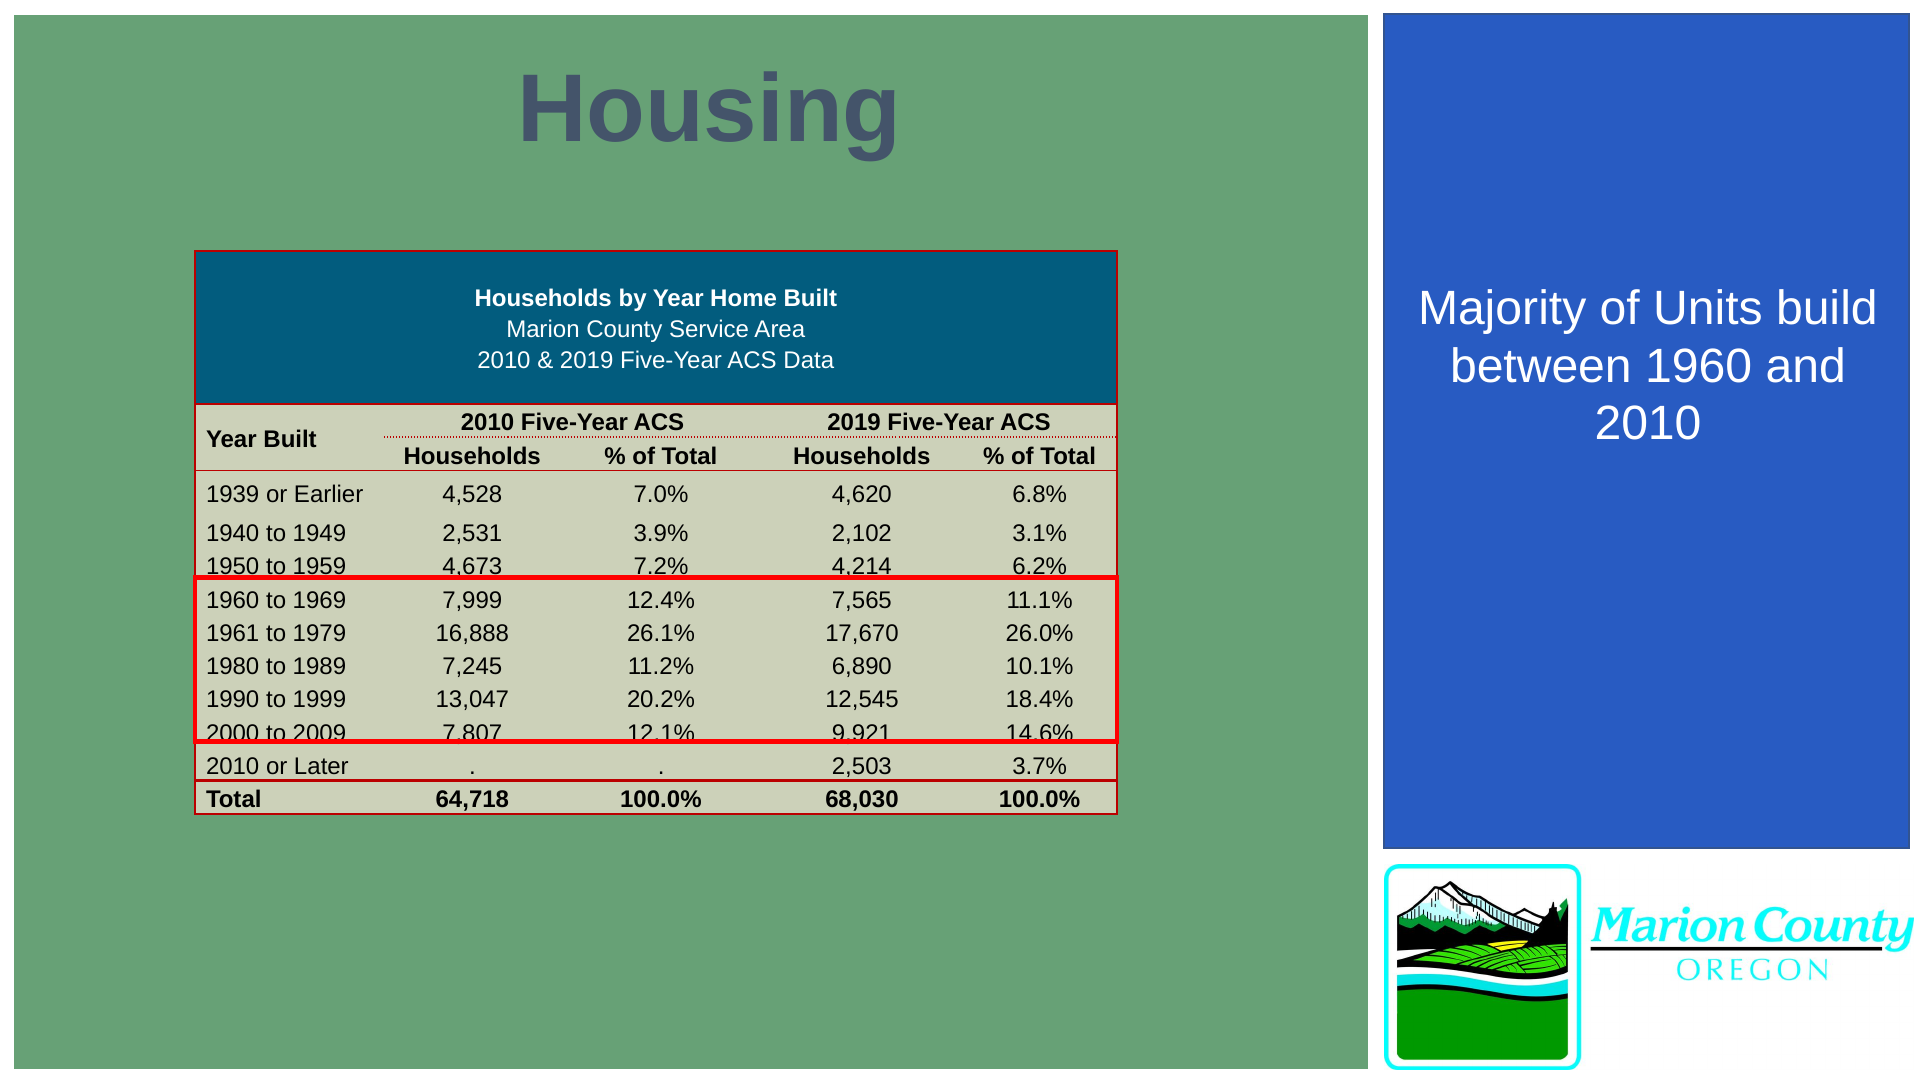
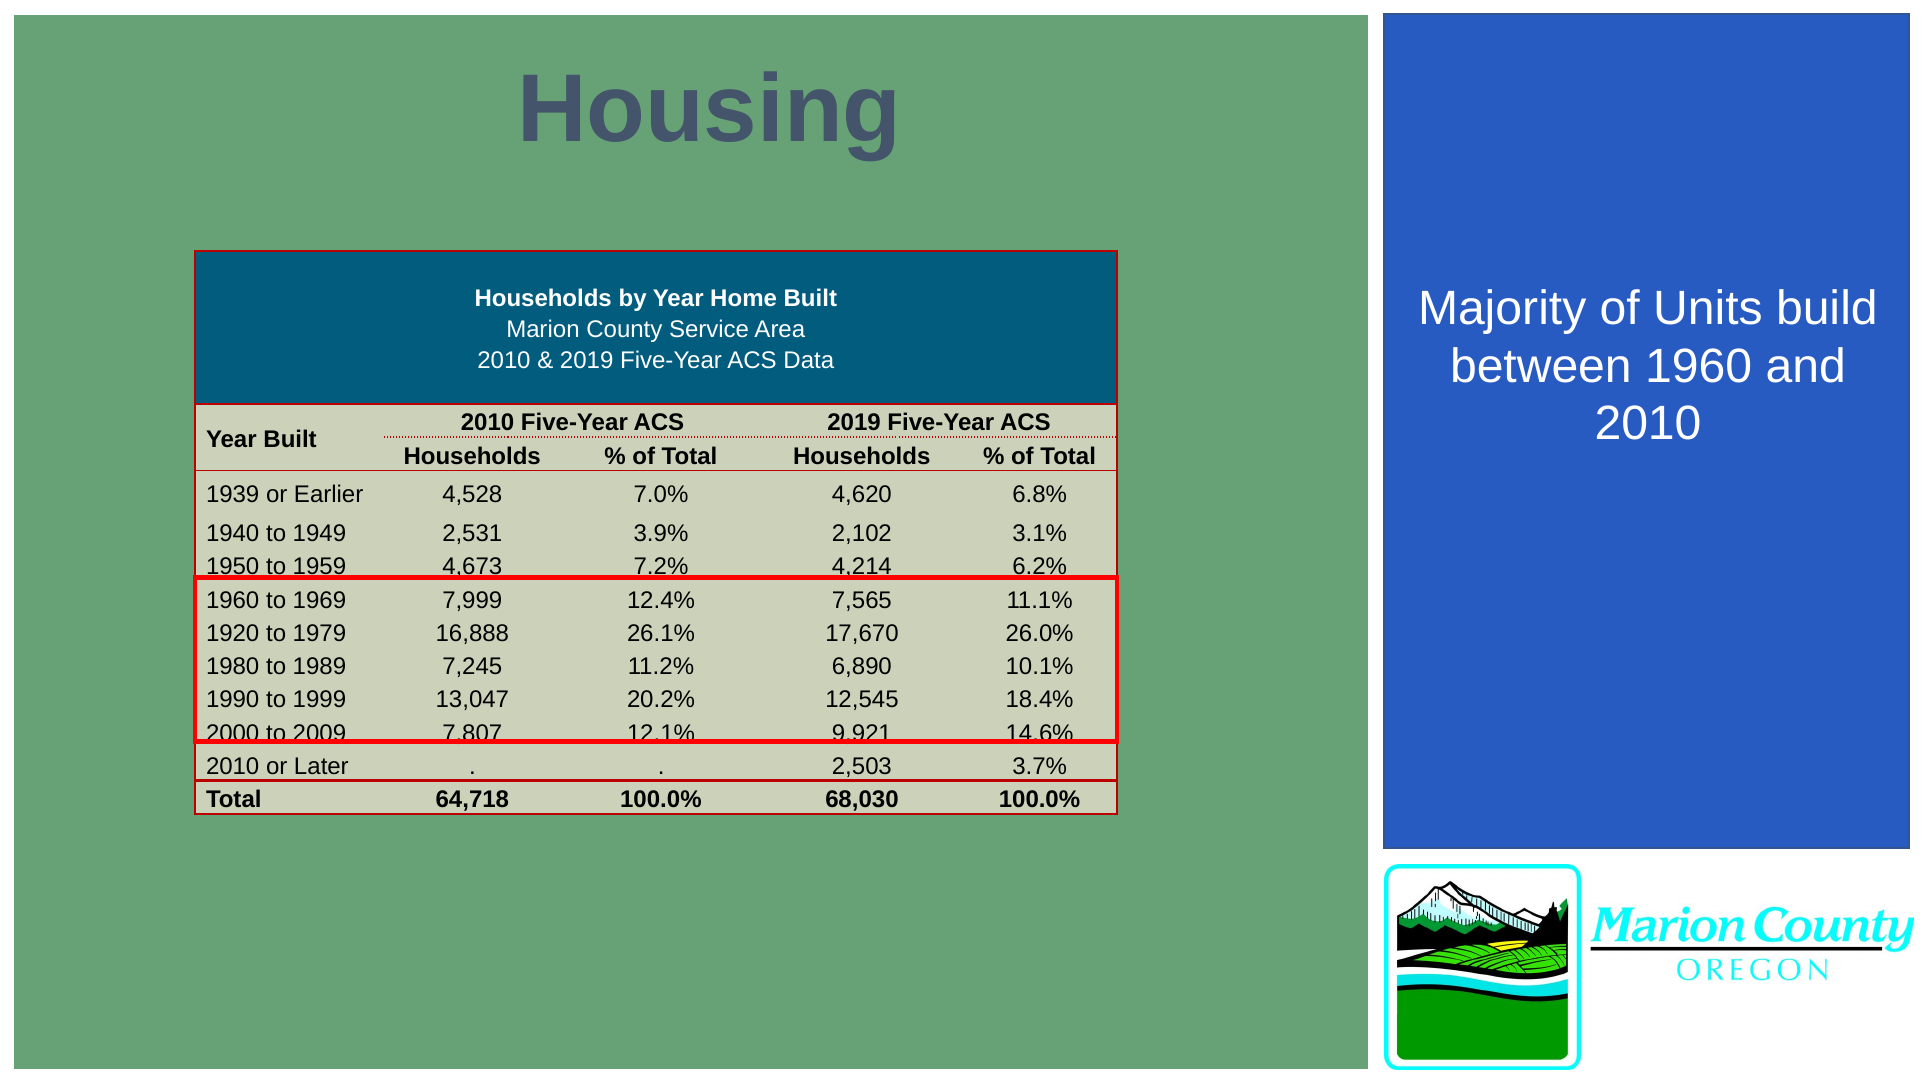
1961: 1961 -> 1920 (233, 633)
